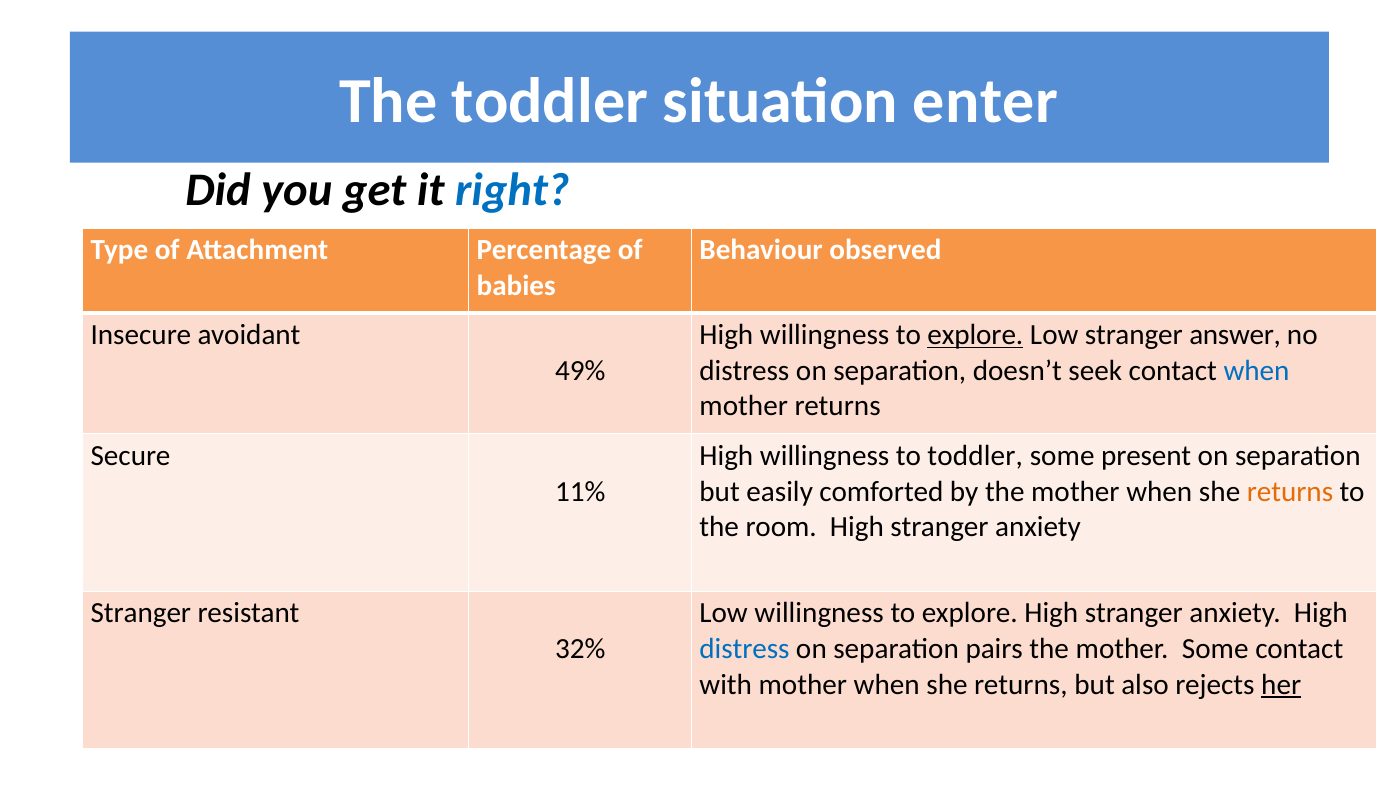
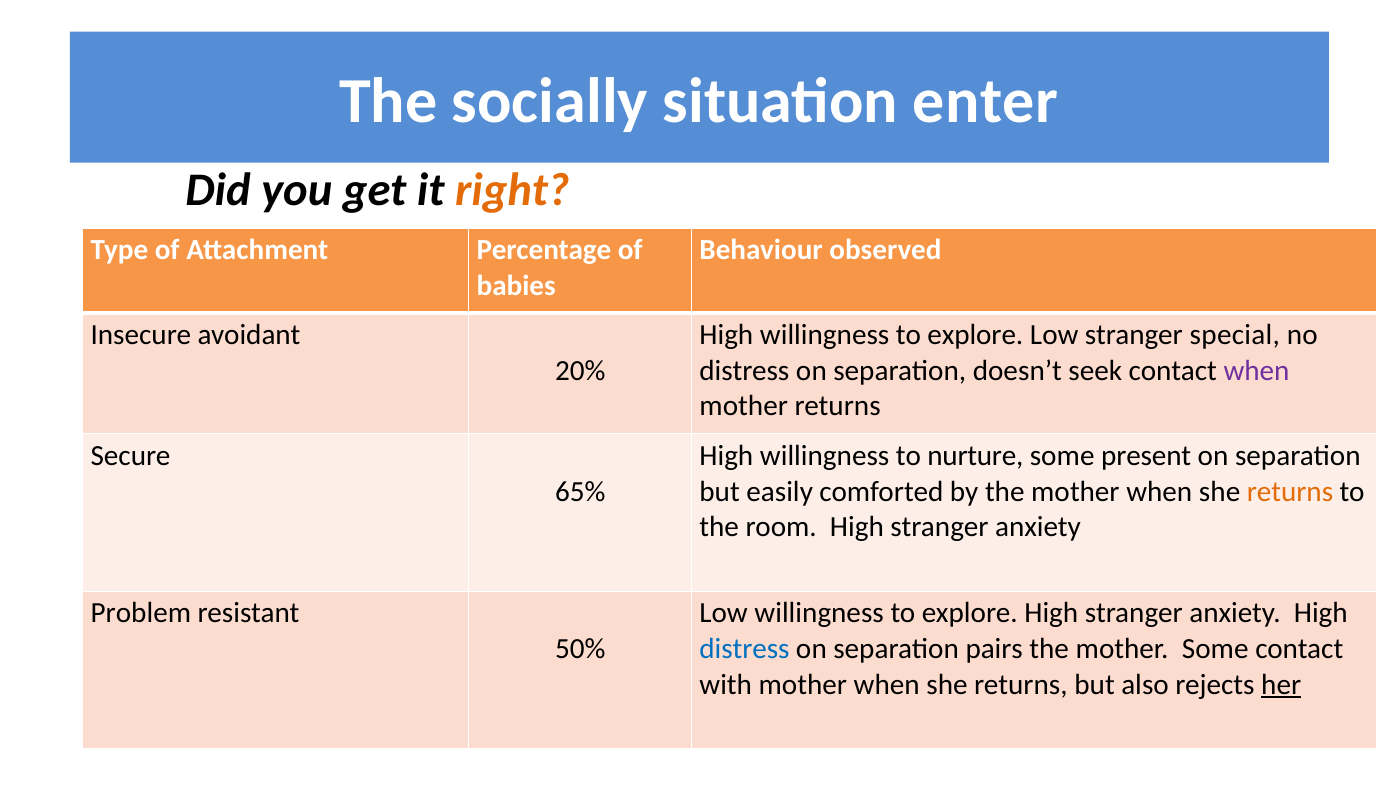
The toddler: toddler -> socially (550, 102)
right colour: blue -> orange (512, 190)
explore underline: present -> none (975, 335)
answer: answer -> special (1235, 335)
49%: 49% -> 20% (580, 371)
when colour: blue -> purple (1256, 371)
to toddler: toddler -> nurture (975, 456)
11%: 11% -> 65% (580, 492)
Stranger: Stranger -> Problem (141, 613)
32%: 32% -> 50% (580, 649)
